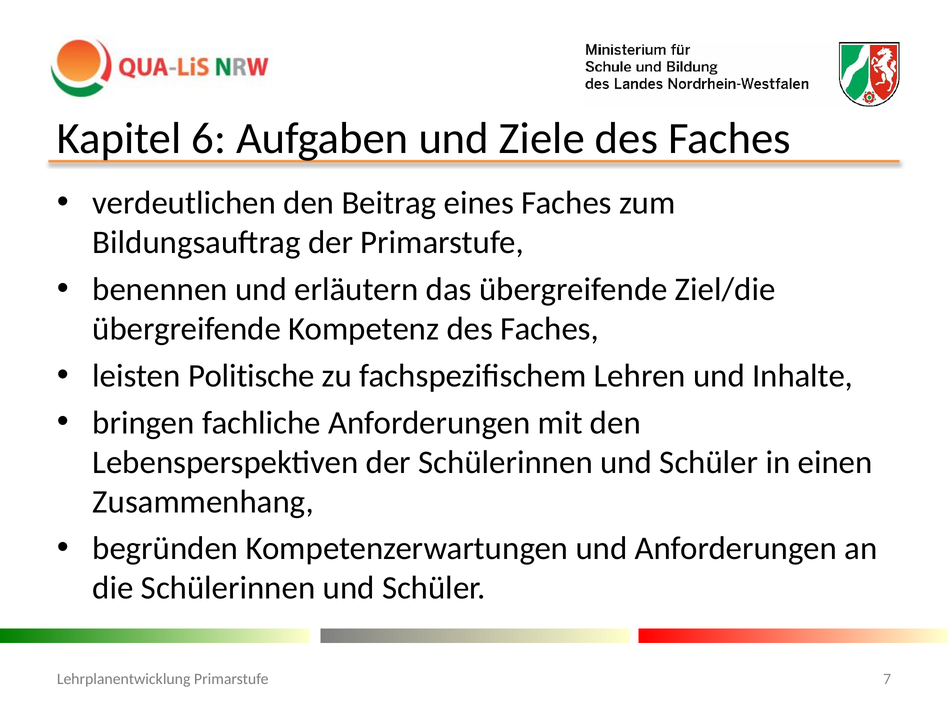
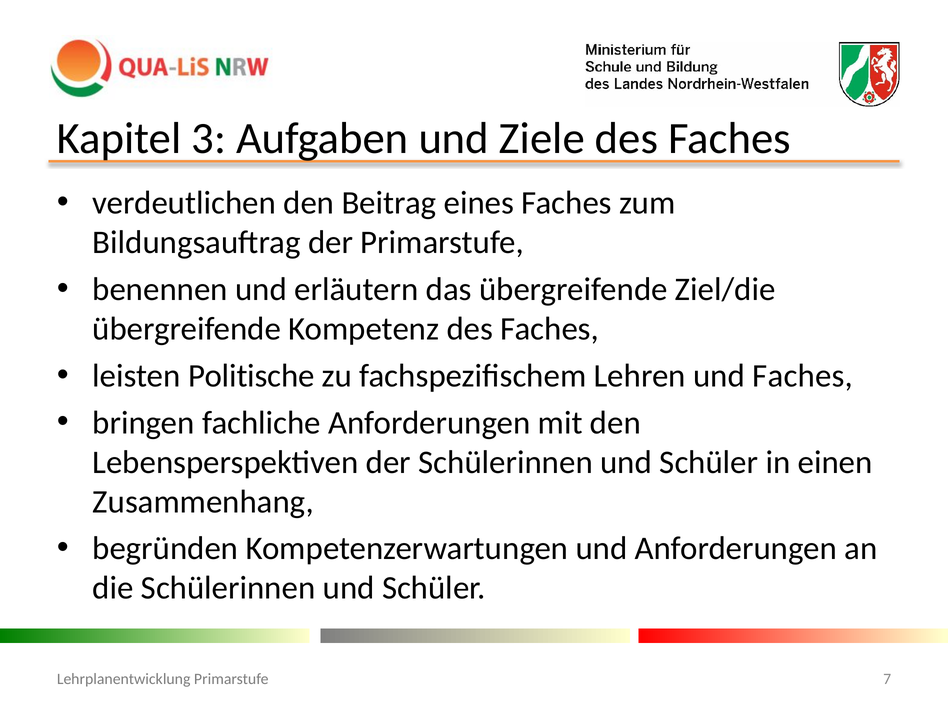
6: 6 -> 3 (209, 138)
und Inhalte: Inhalte -> Faches (803, 376)
